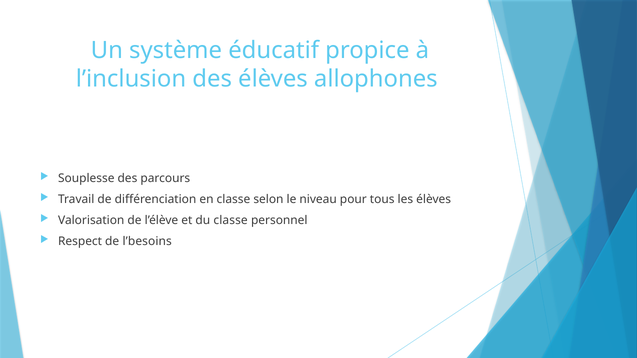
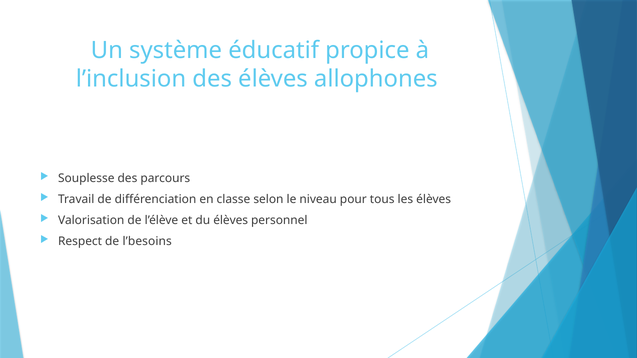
du classe: classe -> élèves (231, 220)
